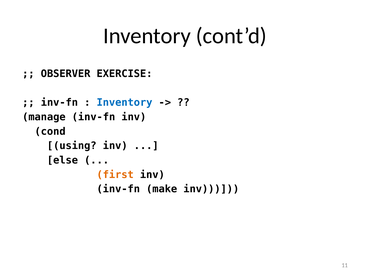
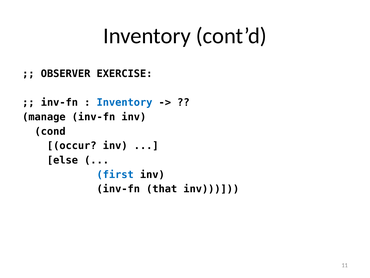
using: using -> occur (72, 146)
first colour: orange -> blue (115, 174)
make: make -> that (162, 189)
